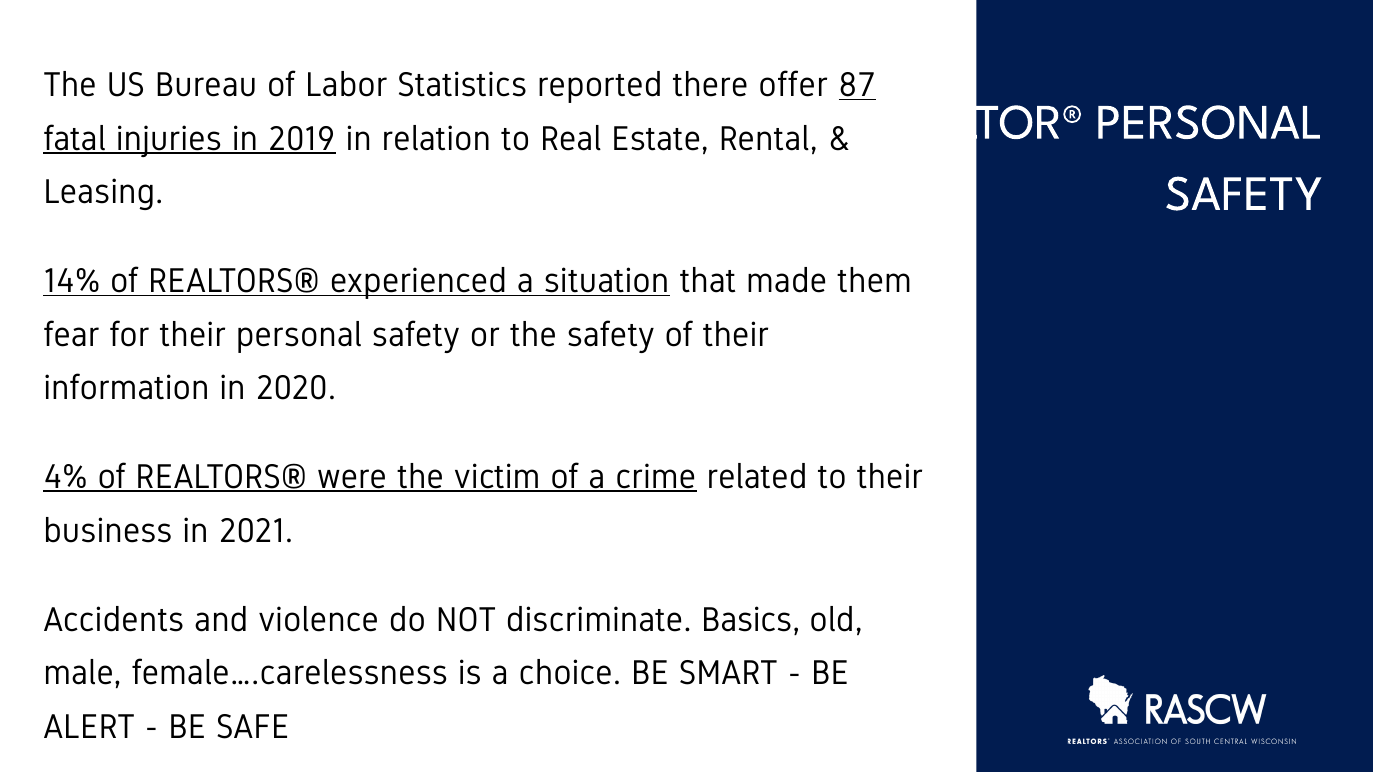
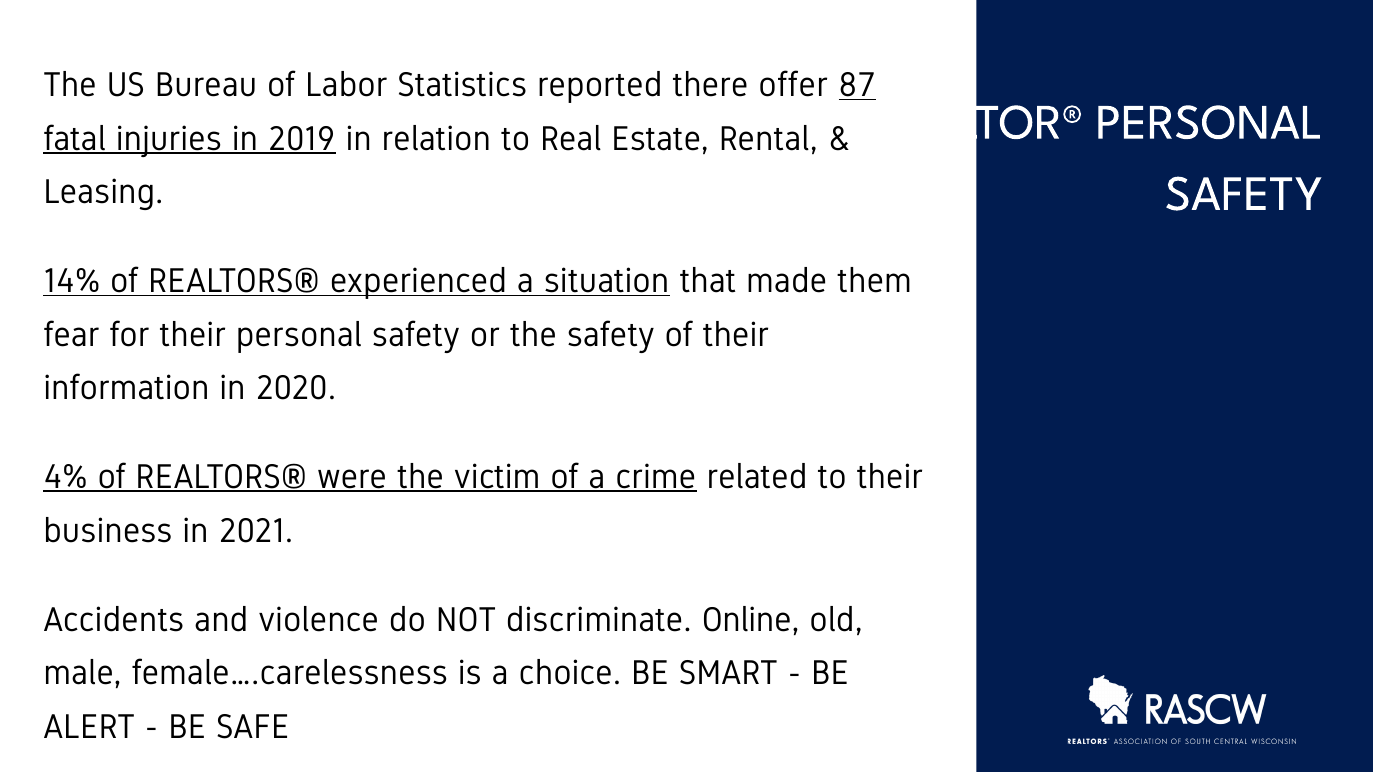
Basics: Basics -> Online (751, 620)
